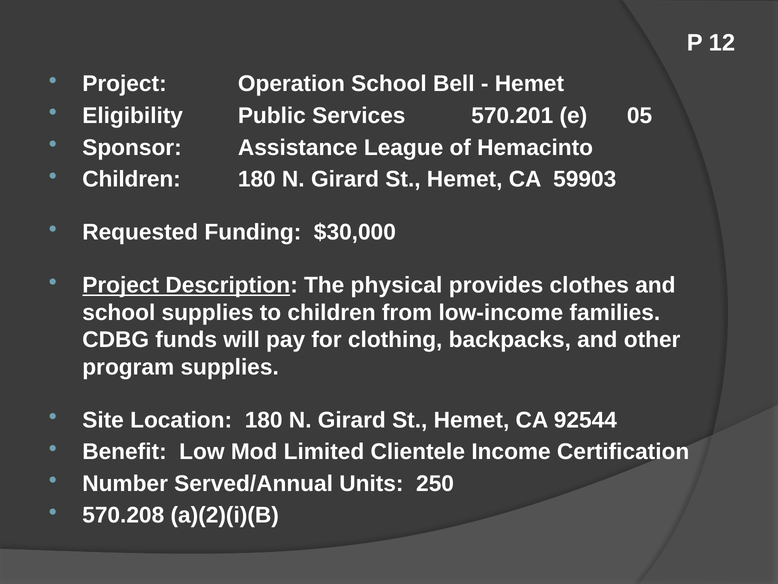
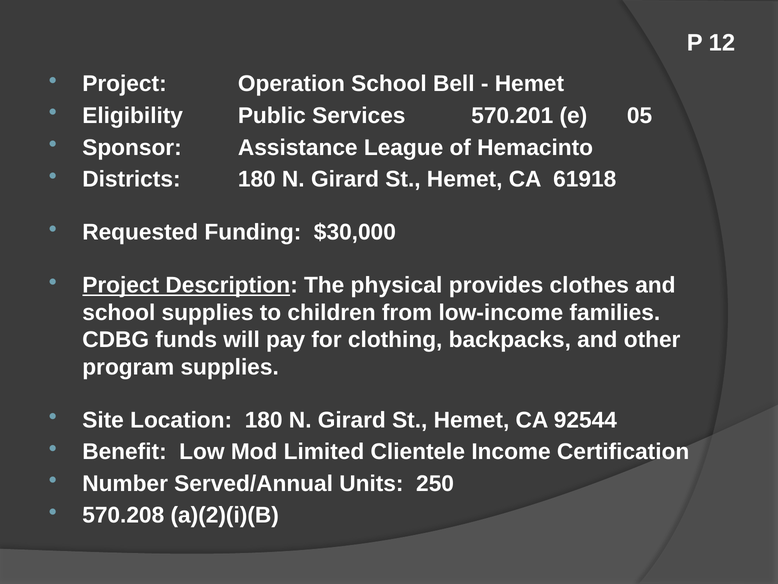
Children: Children -> Districts (131, 179)
59903: 59903 -> 61918 (585, 179)
